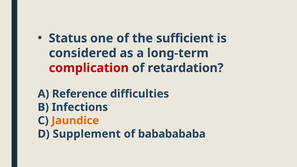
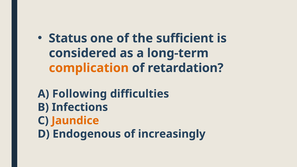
complication colour: red -> orange (89, 68)
Reference: Reference -> Following (80, 94)
Supplement: Supplement -> Endogenous (87, 134)
bababababa: bababababa -> increasingly (172, 134)
